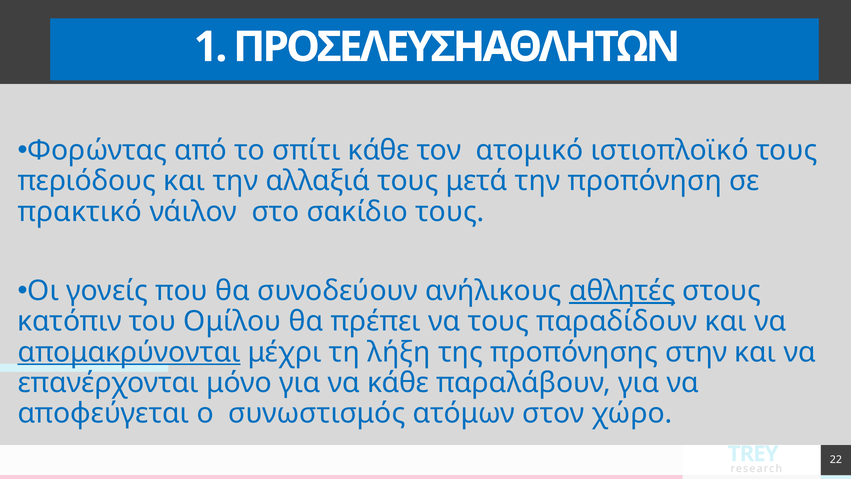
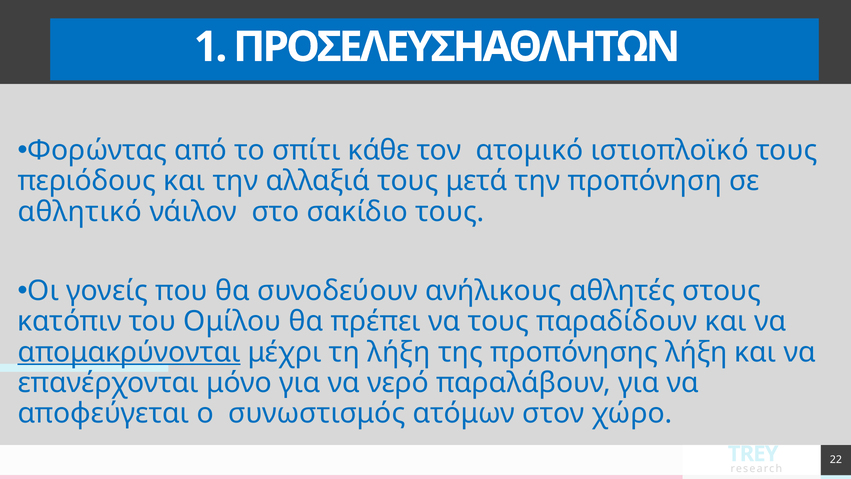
πρακτικό: πρακτικό -> αθλητικό (80, 212)
αθλητές underline: present -> none (622, 291)
προπόνησης στην: στην -> λήξη (696, 352)
να κάθε: κάθε -> νερό (398, 383)
